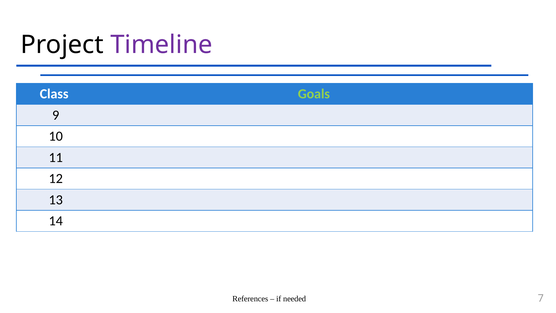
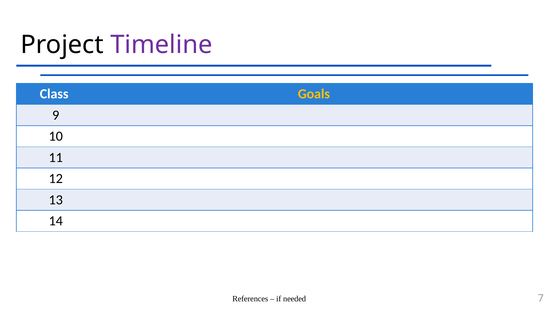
Goals colour: light green -> yellow (314, 94)
